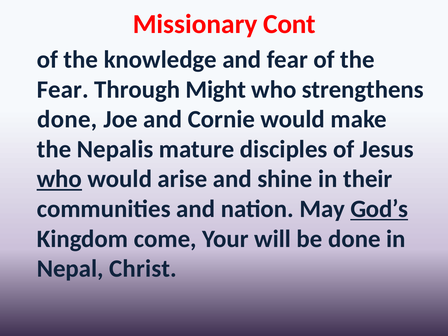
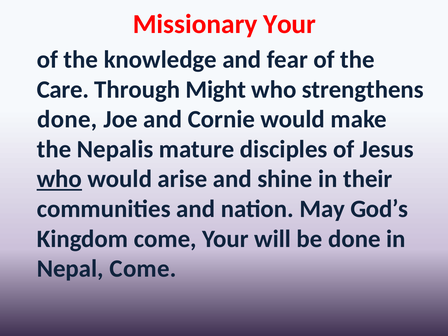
Missionary Cont: Cont -> Your (289, 24)
Fear: Fear -> Care (63, 90)
God’s underline: present -> none (379, 209)
Nepal Christ: Christ -> Come (143, 269)
